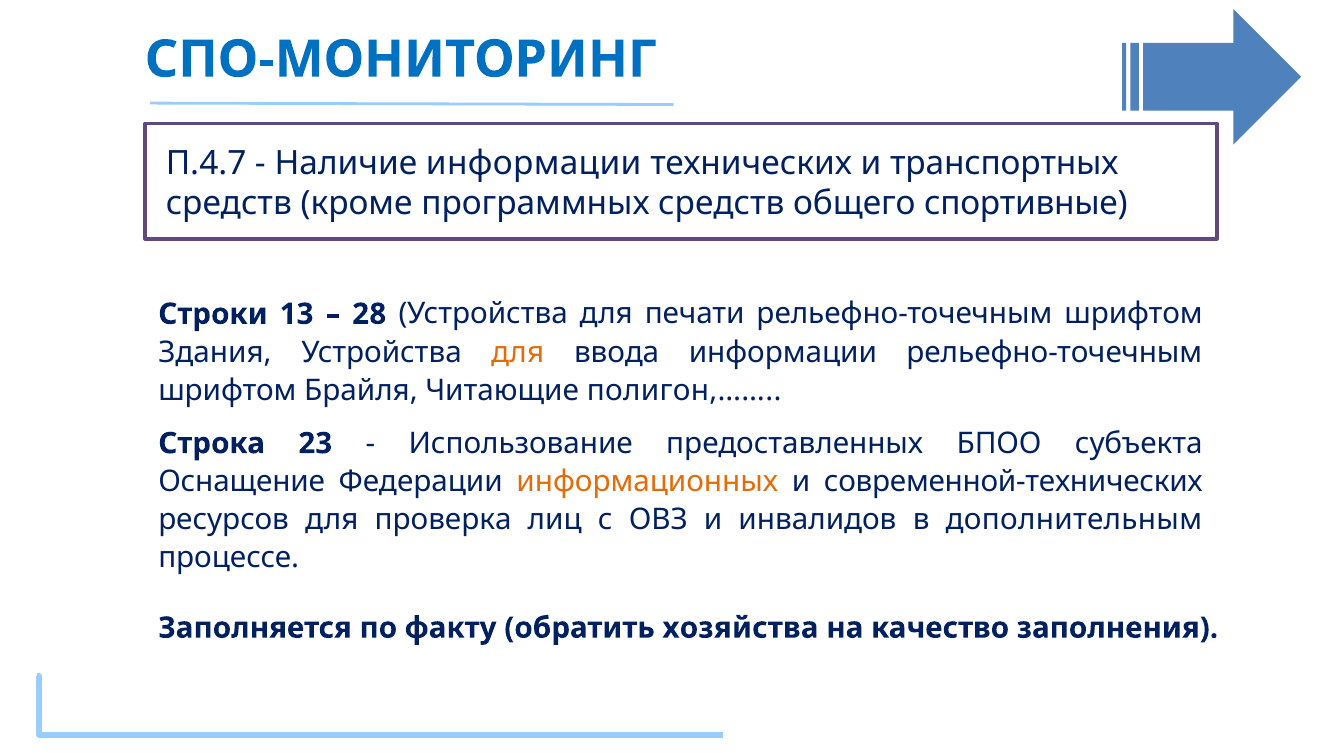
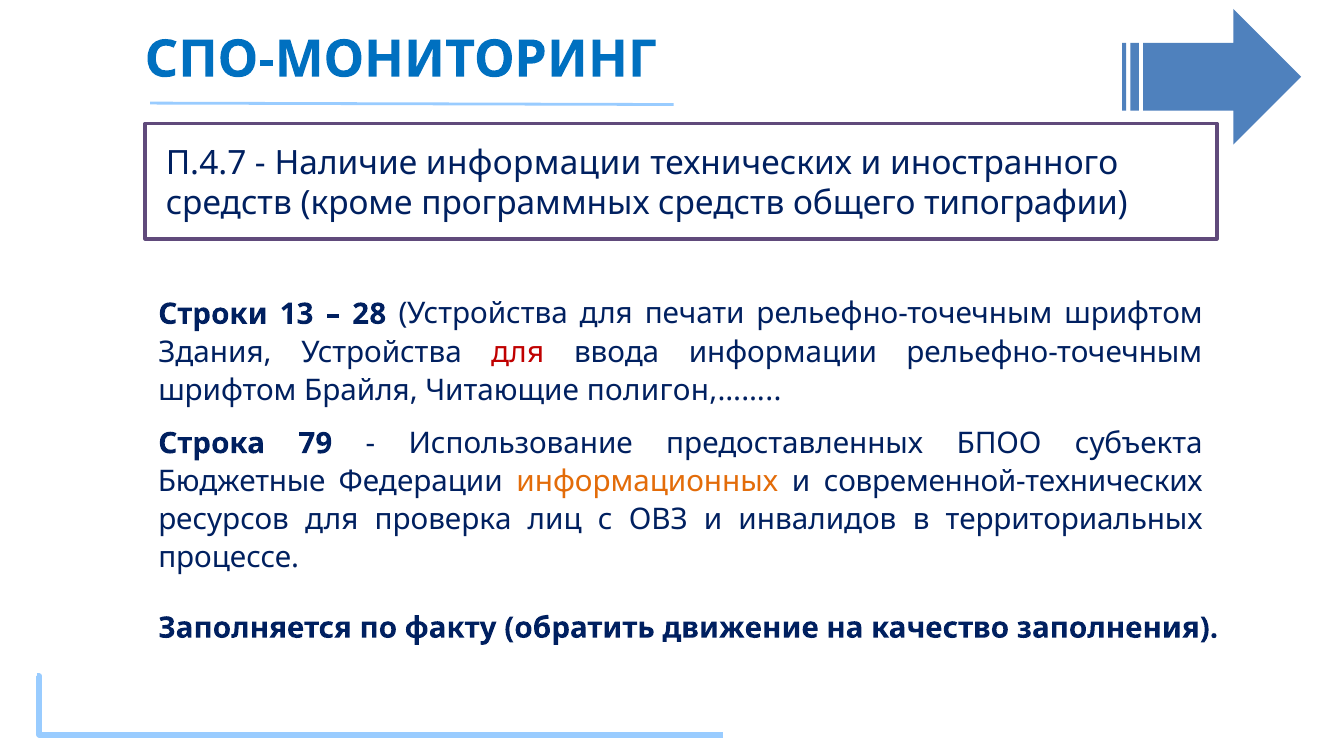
транспортных: транспортных -> иностранного (1004, 163)
спортивные: спортивные -> типографии (1026, 203)
для colour: orange -> red (518, 352)
23: 23 -> 79 (315, 443)
Оснащение: Оснащение -> Бюджетные (242, 481)
дополнительным: дополнительным -> территориальных (1074, 519)
хозяйства: хозяйства -> движение (741, 628)
